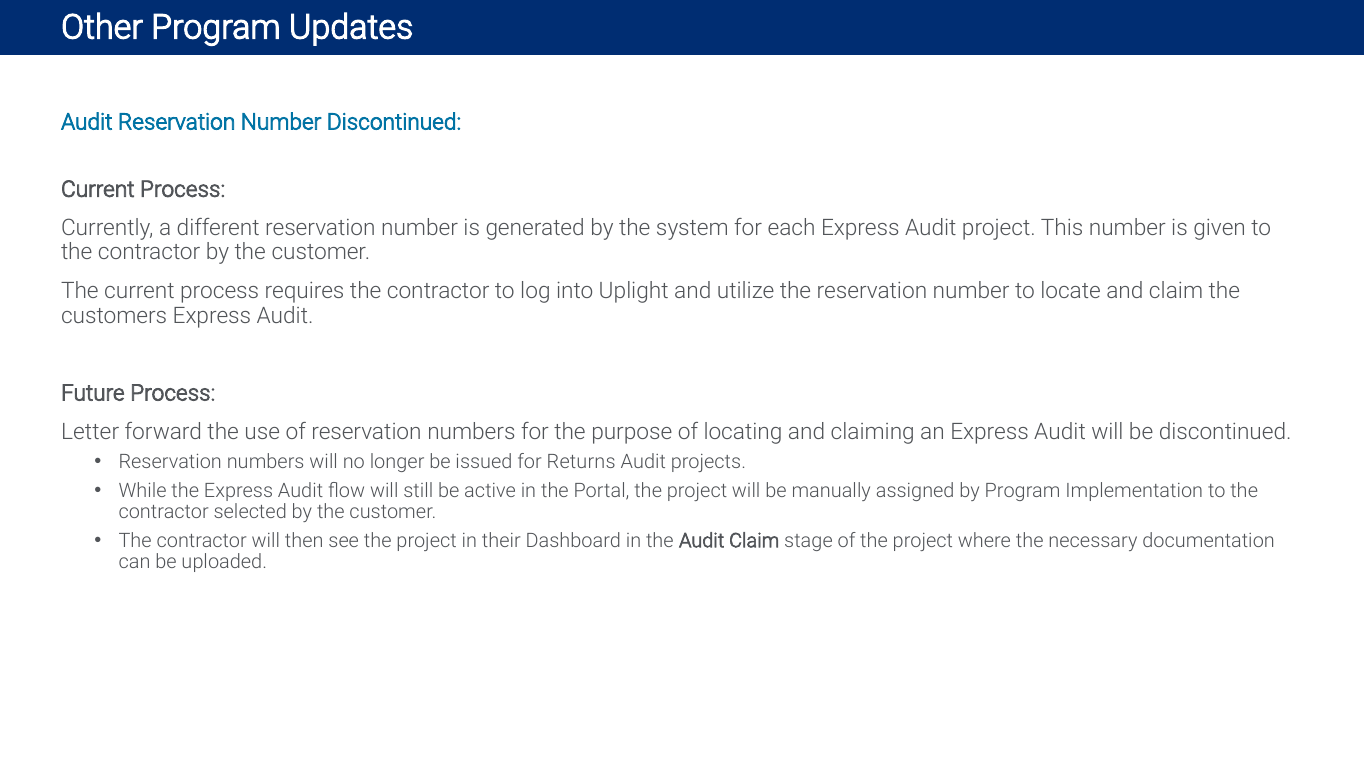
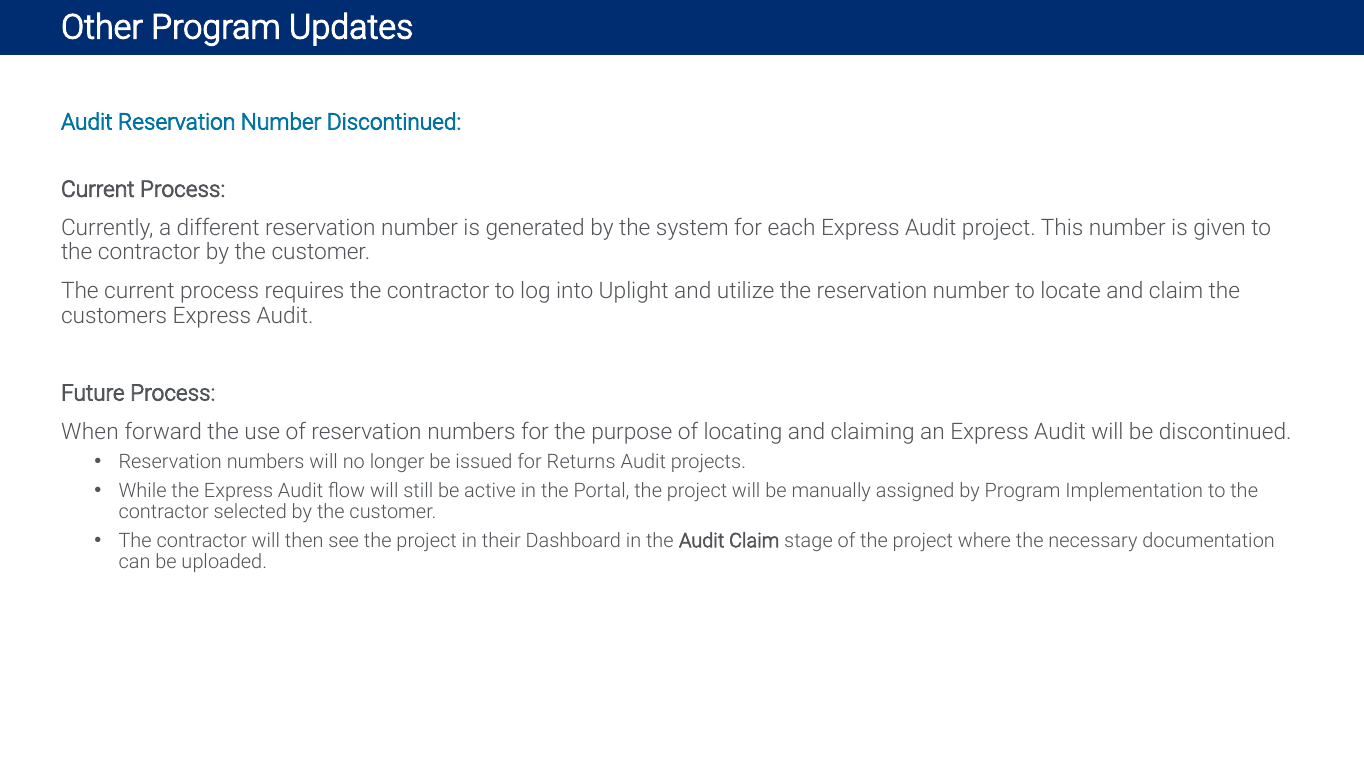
Letter: Letter -> When (90, 432)
